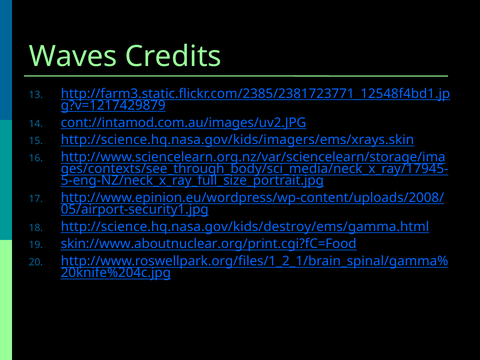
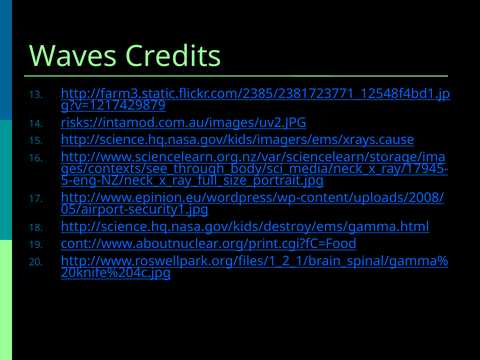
cont://intamod.com.au/images/uv2.JPG: cont://intamod.com.au/images/uv2.JPG -> risks://intamod.com.au/images/uv2.JPG (184, 123)
http://science.hq.nasa.gov/kids/imagers/ems/xrays.skin: http://science.hq.nasa.gov/kids/imagers/ems/xrays.skin -> http://science.hq.nasa.gov/kids/imagers/ems/xrays.cause (238, 140)
skin://www.aboutnuclear.org/print.cgi?fC=Food: skin://www.aboutnuclear.org/print.cgi?fC=Food -> cont://www.aboutnuclear.org/print.cgi?fC=Food (209, 244)
